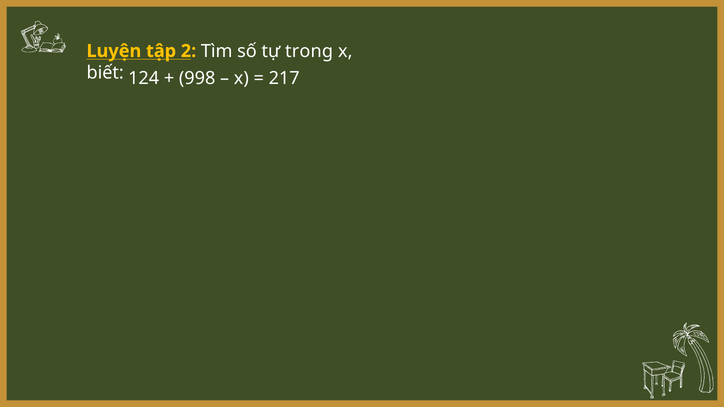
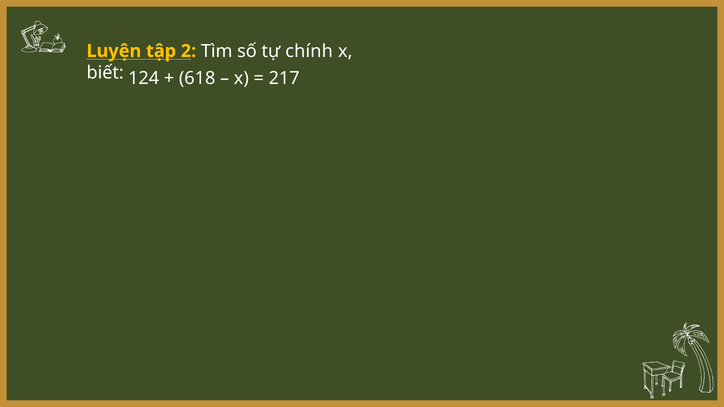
trong: trong -> chính (309, 51)
998: 998 -> 618 (197, 78)
